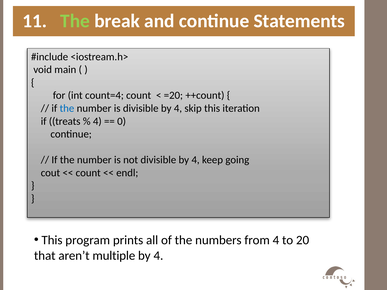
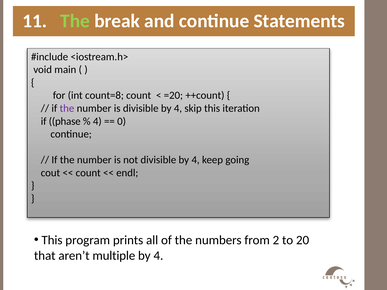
count=4: count=4 -> count=8 (104, 96)
the colour: blue -> purple (67, 108)
treats: treats -> phase (65, 121)
from 4: 4 -> 2 (276, 240)
